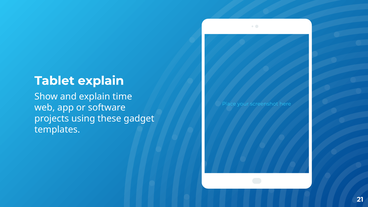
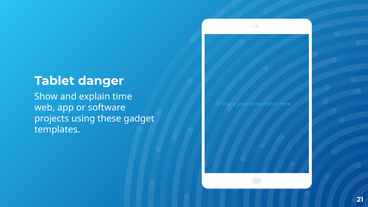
Tablet explain: explain -> danger (101, 81)
